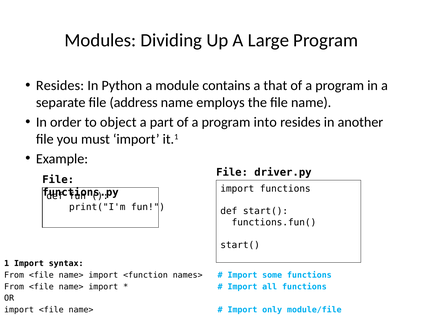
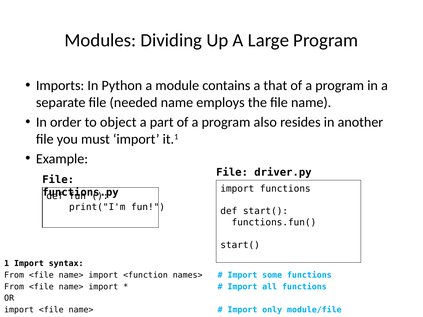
Resides: Resides -> Imports (60, 86)
address: address -> needed (134, 103)
into: into -> also (265, 122)
